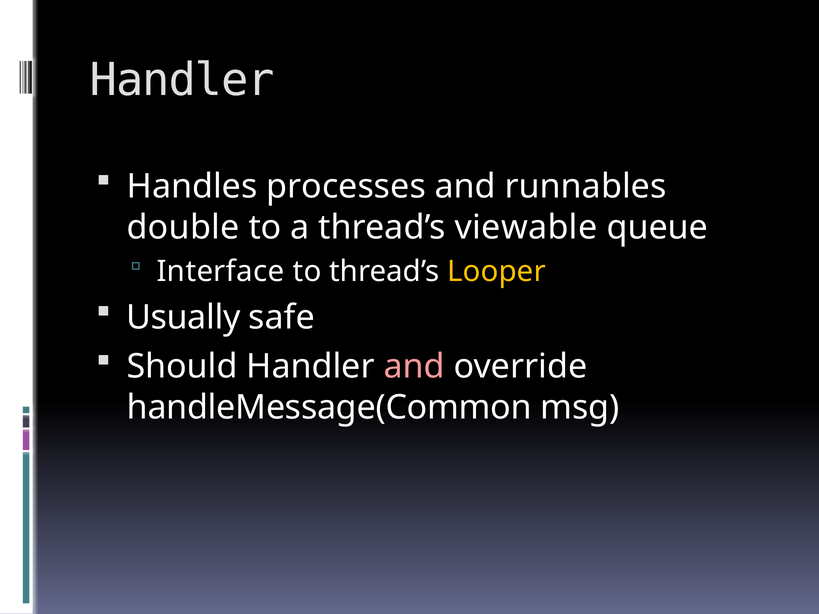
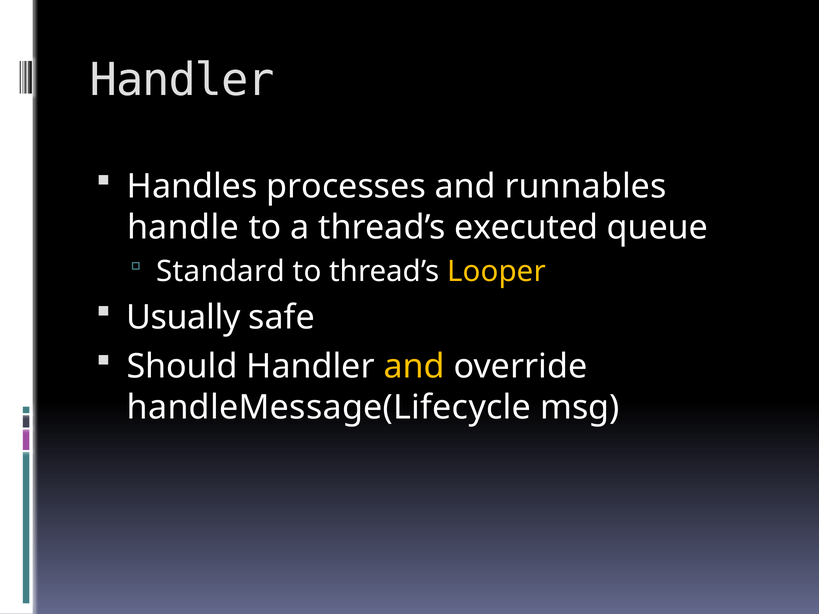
double: double -> handle (183, 228)
viewable: viewable -> executed (526, 228)
Interface: Interface -> Standard (221, 271)
and colour: pink -> yellow (414, 367)
handleMessage(Common: handleMessage(Common -> handleMessage(Lifecycle (329, 408)
